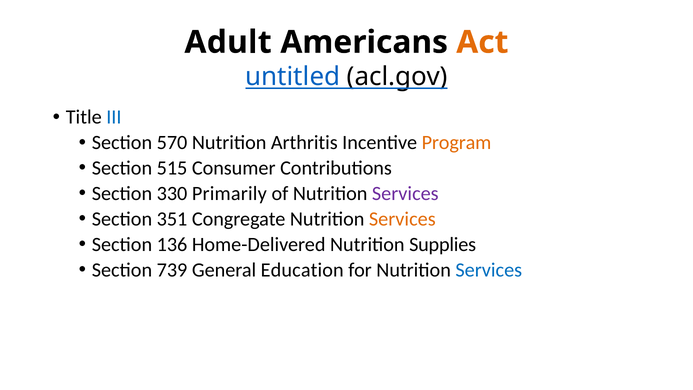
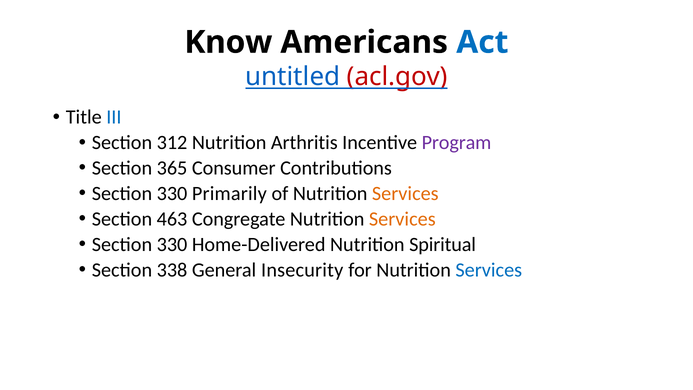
Adult: Adult -> Know (228, 42)
Act colour: orange -> blue (482, 42)
acl.gov colour: black -> red (397, 77)
570: 570 -> 312 (172, 143)
Program colour: orange -> purple (457, 143)
515: 515 -> 365 (172, 168)
Services colour: purple -> orange (405, 193)
351: 351 -> 463 (172, 219)
136: 136 -> 330 (172, 244)
Supplies: Supplies -> Spiritual (443, 244)
739: 739 -> 338 (172, 270)
Education: Education -> Insecurity (302, 270)
